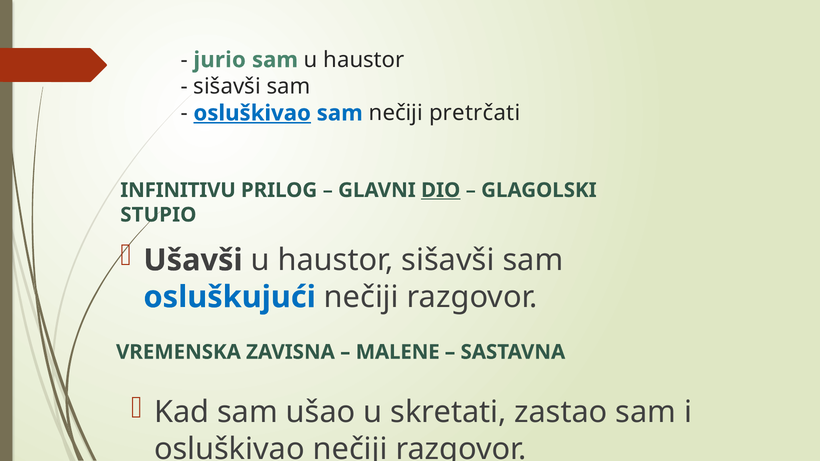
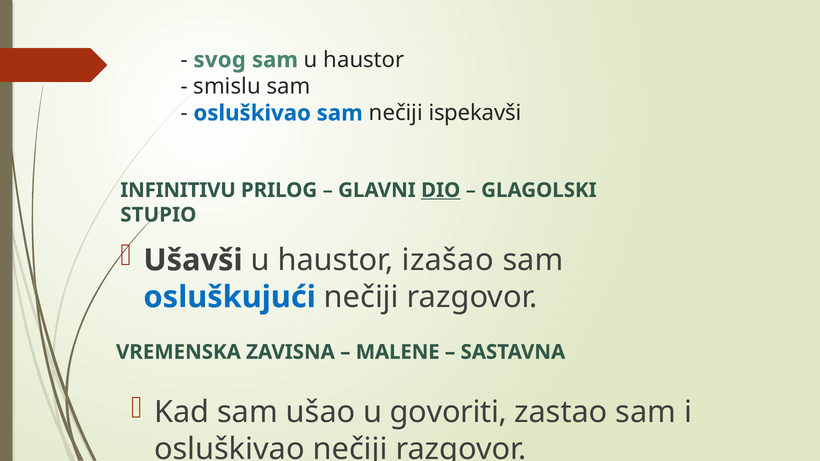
jurio: jurio -> svog (220, 60)
sišavši: sišavši -> smislu (227, 87)
osluškivao underline: present -> none (252, 113)
pretrčati: pretrčati -> ispekavši (475, 113)
haustor sišavši: sišavši -> izašao (448, 260)
skretati: skretati -> govoriti (448, 413)
